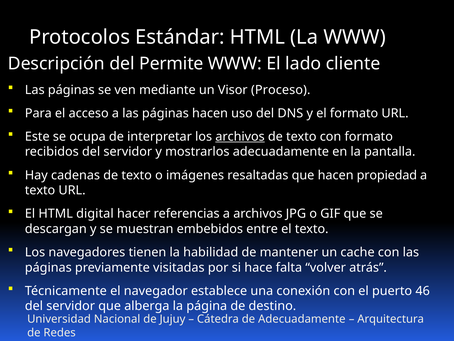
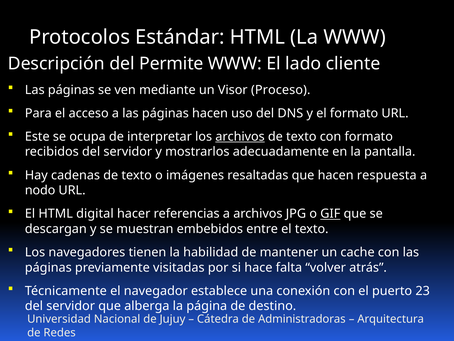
propiedad: propiedad -> respuesta (387, 175)
texto: texto -> nodo (40, 190)
GIF underline: none -> present (330, 213)
46: 46 -> 23 (423, 291)
de Adecuadamente: Adecuadamente -> Administradoras (302, 319)
